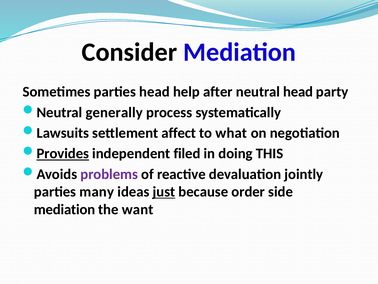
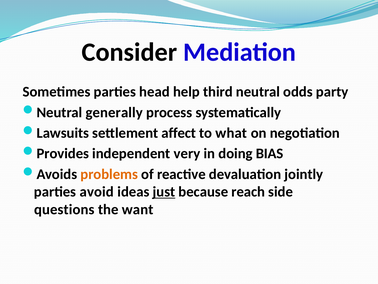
after: after -> third (218, 92)
neutral head: head -> odds (298, 92)
Provides underline: present -> none (63, 153)
filed: filed -> very (187, 153)
THIS: THIS -> BIAS (270, 153)
problems colour: purple -> orange (109, 174)
many: many -> avoid (97, 191)
order: order -> reach (248, 191)
mediation: mediation -> questions (64, 209)
